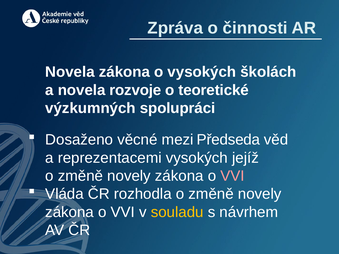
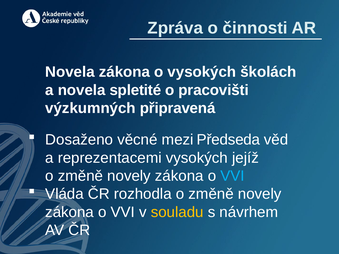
rozvoje: rozvoje -> spletité (135, 90)
teoretické: teoretické -> pracovišti (214, 90)
spolupráci: spolupráci -> připravená (178, 108)
VVI colour: pink -> light blue (232, 176)
